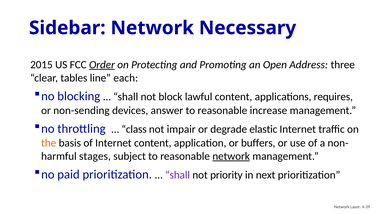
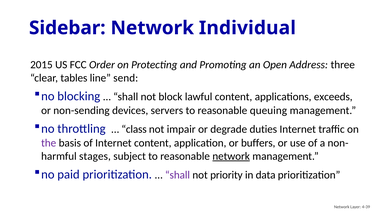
Necessary: Necessary -> Individual (247, 28)
Order underline: present -> none (102, 65)
each: each -> send (126, 78)
requires: requires -> exceeds (333, 97)
answer: answer -> servers (167, 110)
increase: increase -> queuing (268, 110)
elastic: elastic -> duties (263, 129)
the colour: orange -> purple (49, 143)
next: next -> data (266, 175)
